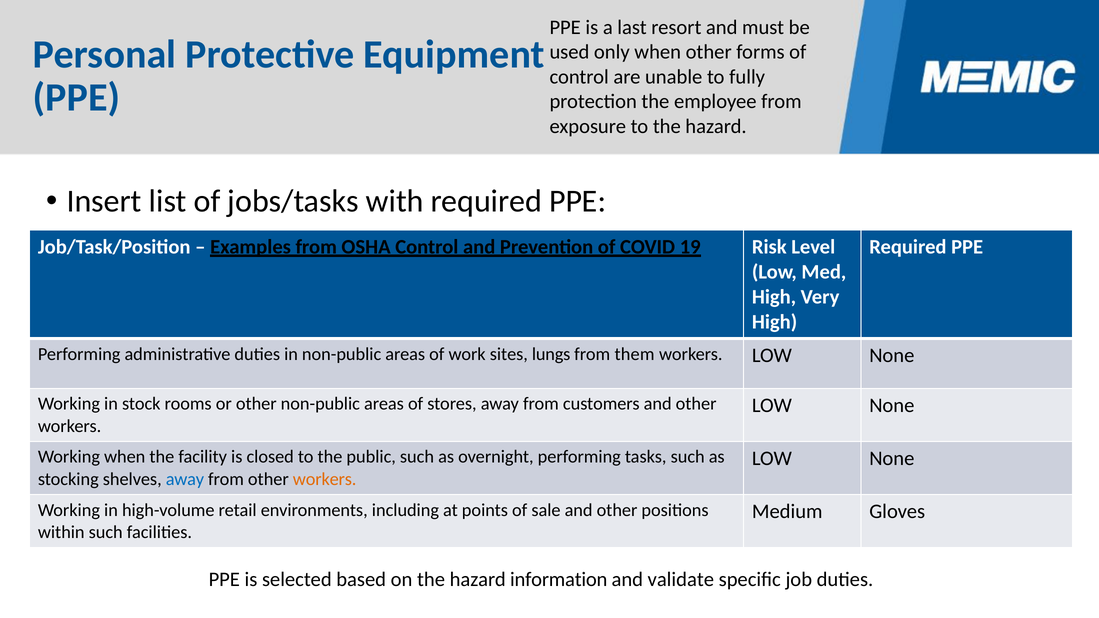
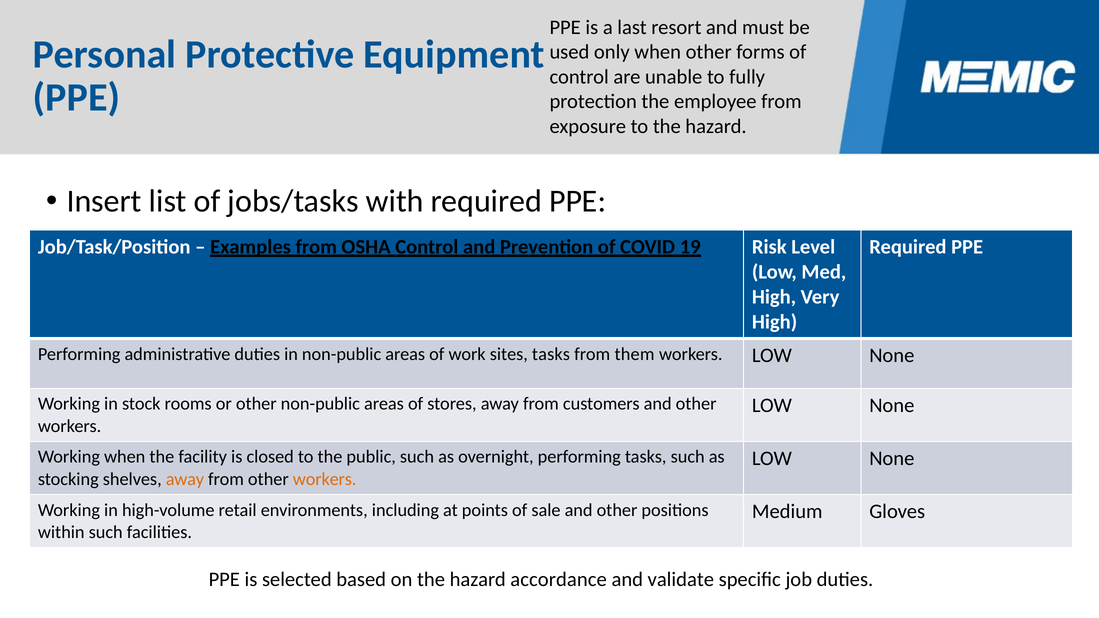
sites lungs: lungs -> tasks (551, 354)
away colour: blue -> orange (185, 479)
information: information -> accordance (559, 580)
